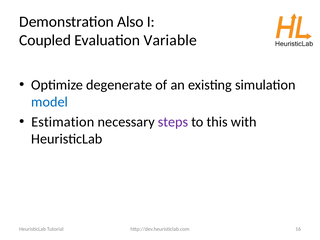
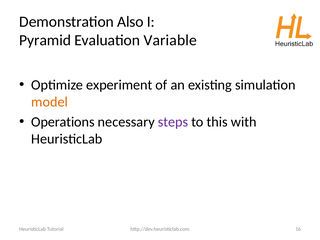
Coupled: Coupled -> Pyramid (45, 40)
degenerate: degenerate -> experiment (119, 85)
model colour: blue -> orange (50, 102)
Estimation: Estimation -> Operations (63, 122)
